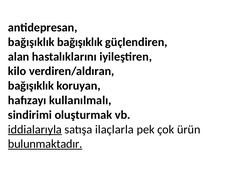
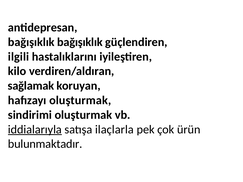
alan: alan -> ilgili (19, 57)
bağışıklık: bağışıklık -> sağlamak (31, 86)
hafızayı kullanılmalı: kullanılmalı -> oluşturmak (80, 100)
bulunmaktadır underline: present -> none (45, 144)
